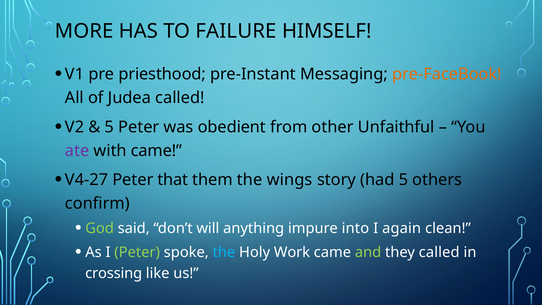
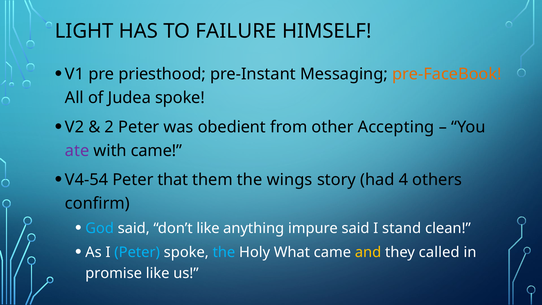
MORE: MORE -> LIGHT (84, 31)
Judea called: called -> spoke (180, 98)
5: 5 -> 2 (109, 127)
Unfaithful: Unfaithful -> Accepting (396, 127)
V4-27: V4-27 -> V4-54 (87, 180)
had 5: 5 -> 4 (403, 180)
God colour: light green -> light blue (100, 228)
don’t will: will -> like (208, 228)
impure into: into -> said (356, 228)
again: again -> stand (402, 228)
Peter colour: light green -> light blue (137, 252)
Work: Work -> What (292, 252)
and colour: light green -> yellow (368, 252)
crossing: crossing -> promise (114, 273)
